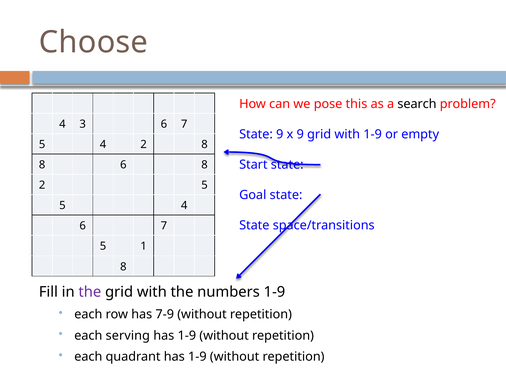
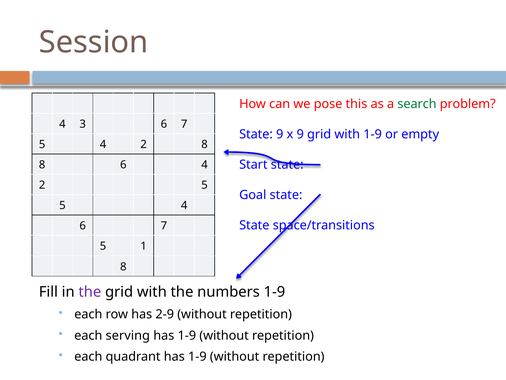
Choose: Choose -> Session (94, 42)
search colour: black -> green (417, 104)
6 8: 8 -> 4 (204, 165)
7-9: 7-9 -> 2-9 (165, 314)
